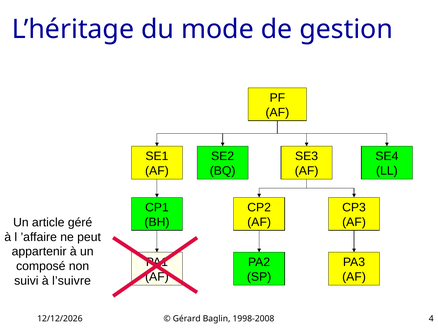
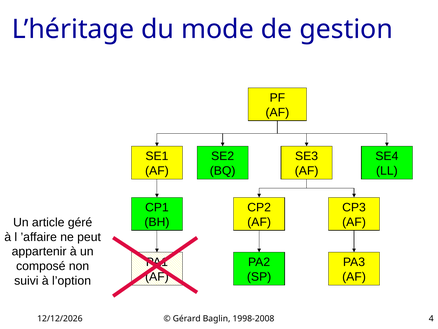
l’suivre: l’suivre -> l’option (72, 280)
